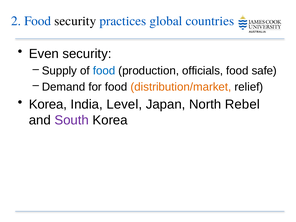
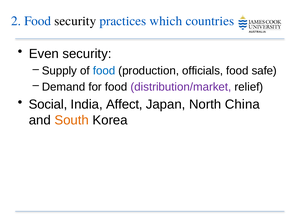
global: global -> which (166, 21)
distribution/market colour: orange -> purple (181, 87)
Korea: Korea -> Social (48, 104)
Level: Level -> Affect (124, 104)
Rebel: Rebel -> China (242, 104)
South colour: purple -> orange (72, 120)
